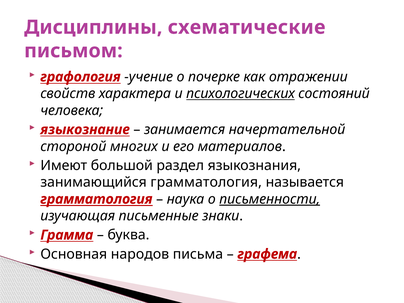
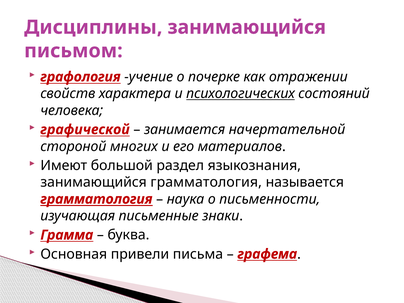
Дисциплины схематические: схематические -> занимающийся (247, 27)
языкознание: языкознание -> графической (85, 130)
письменности underline: present -> none (270, 199)
народов: народов -> привели (140, 254)
